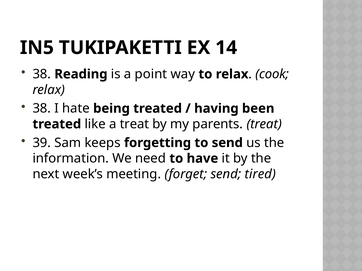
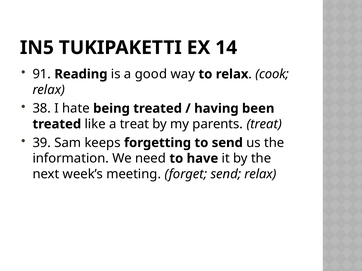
38: 38 -> 91 (42, 74)
point: point -> good (151, 74)
send tired: tired -> relax (260, 174)
